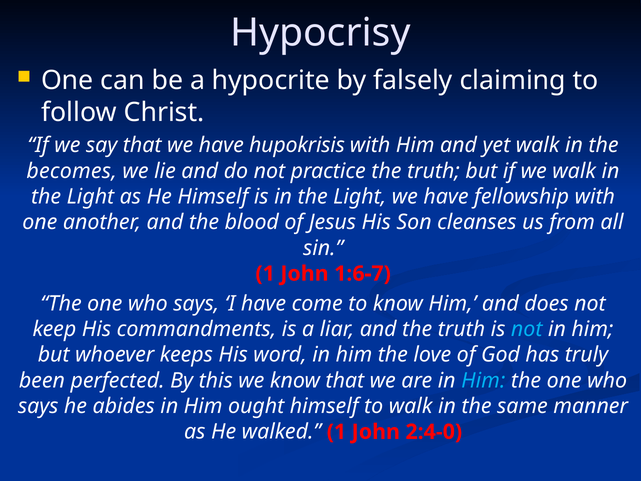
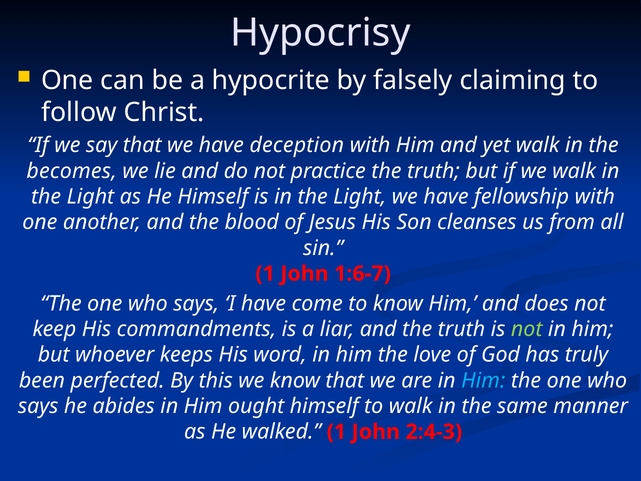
hupokrisis: hupokrisis -> deception (297, 145)
not colour: light blue -> light green (527, 329)
2:4-0: 2:4-0 -> 2:4-3 (434, 432)
